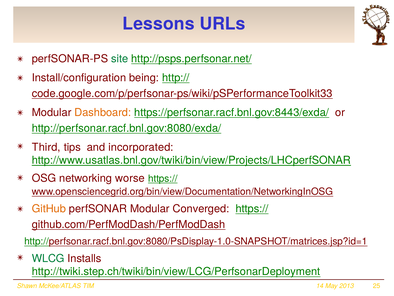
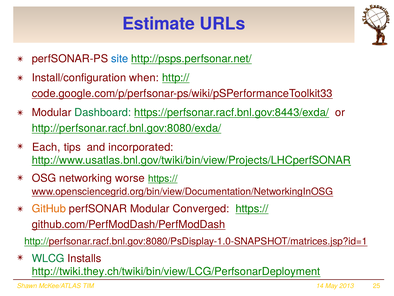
Lessons: Lessons -> Estimate (159, 24)
site colour: green -> blue (120, 59)
being: being -> when (144, 78)
Dashboard colour: orange -> green (103, 112)
Third: Third -> Each (46, 147)
http://twiki.step.ch/twiki/bin/view/LCG/PerfsonarDeployment: http://twiki.step.ch/twiki/bin/view/LCG/PerfsonarDeployment -> http://twiki.they.ch/twiki/bin/view/LCG/PerfsonarDeployment (176, 271)
